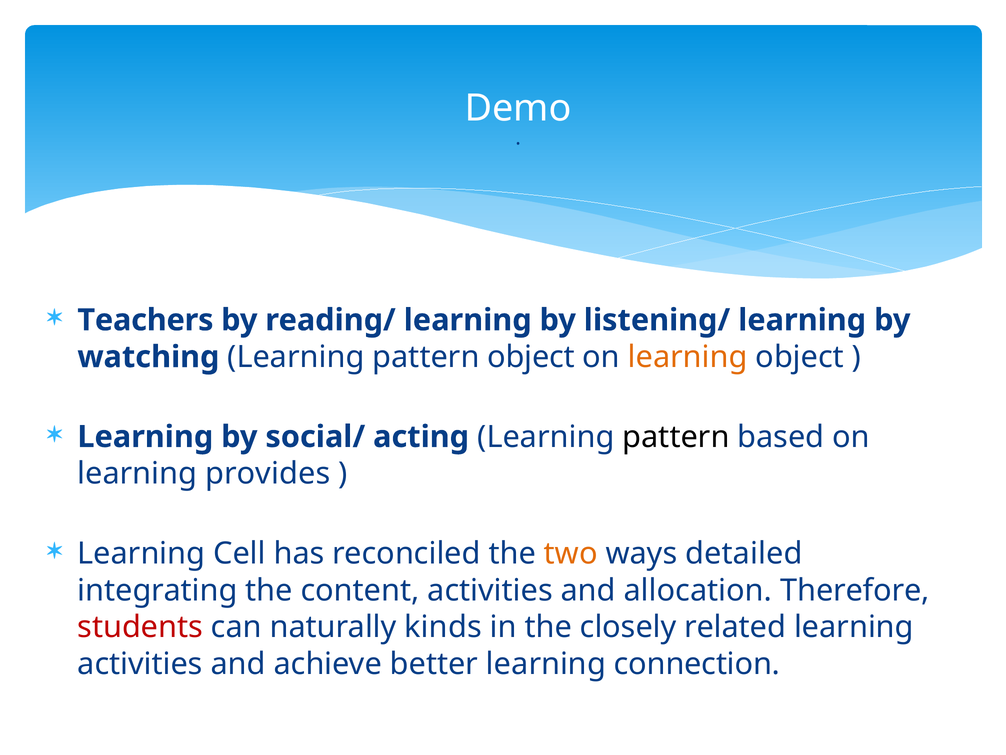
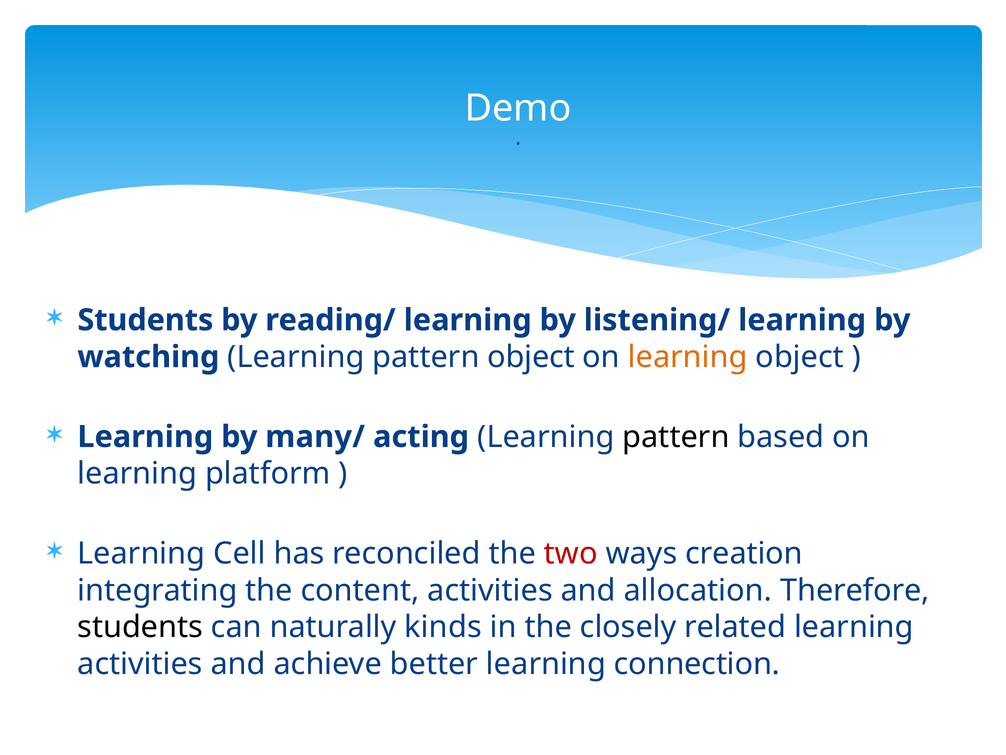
Teachers: Teachers -> Students (145, 320)
social/: social/ -> many/ (315, 437)
provides: provides -> platform (268, 473)
two colour: orange -> red (571, 553)
detailed: detailed -> creation (744, 553)
students colour: red -> black (140, 627)
